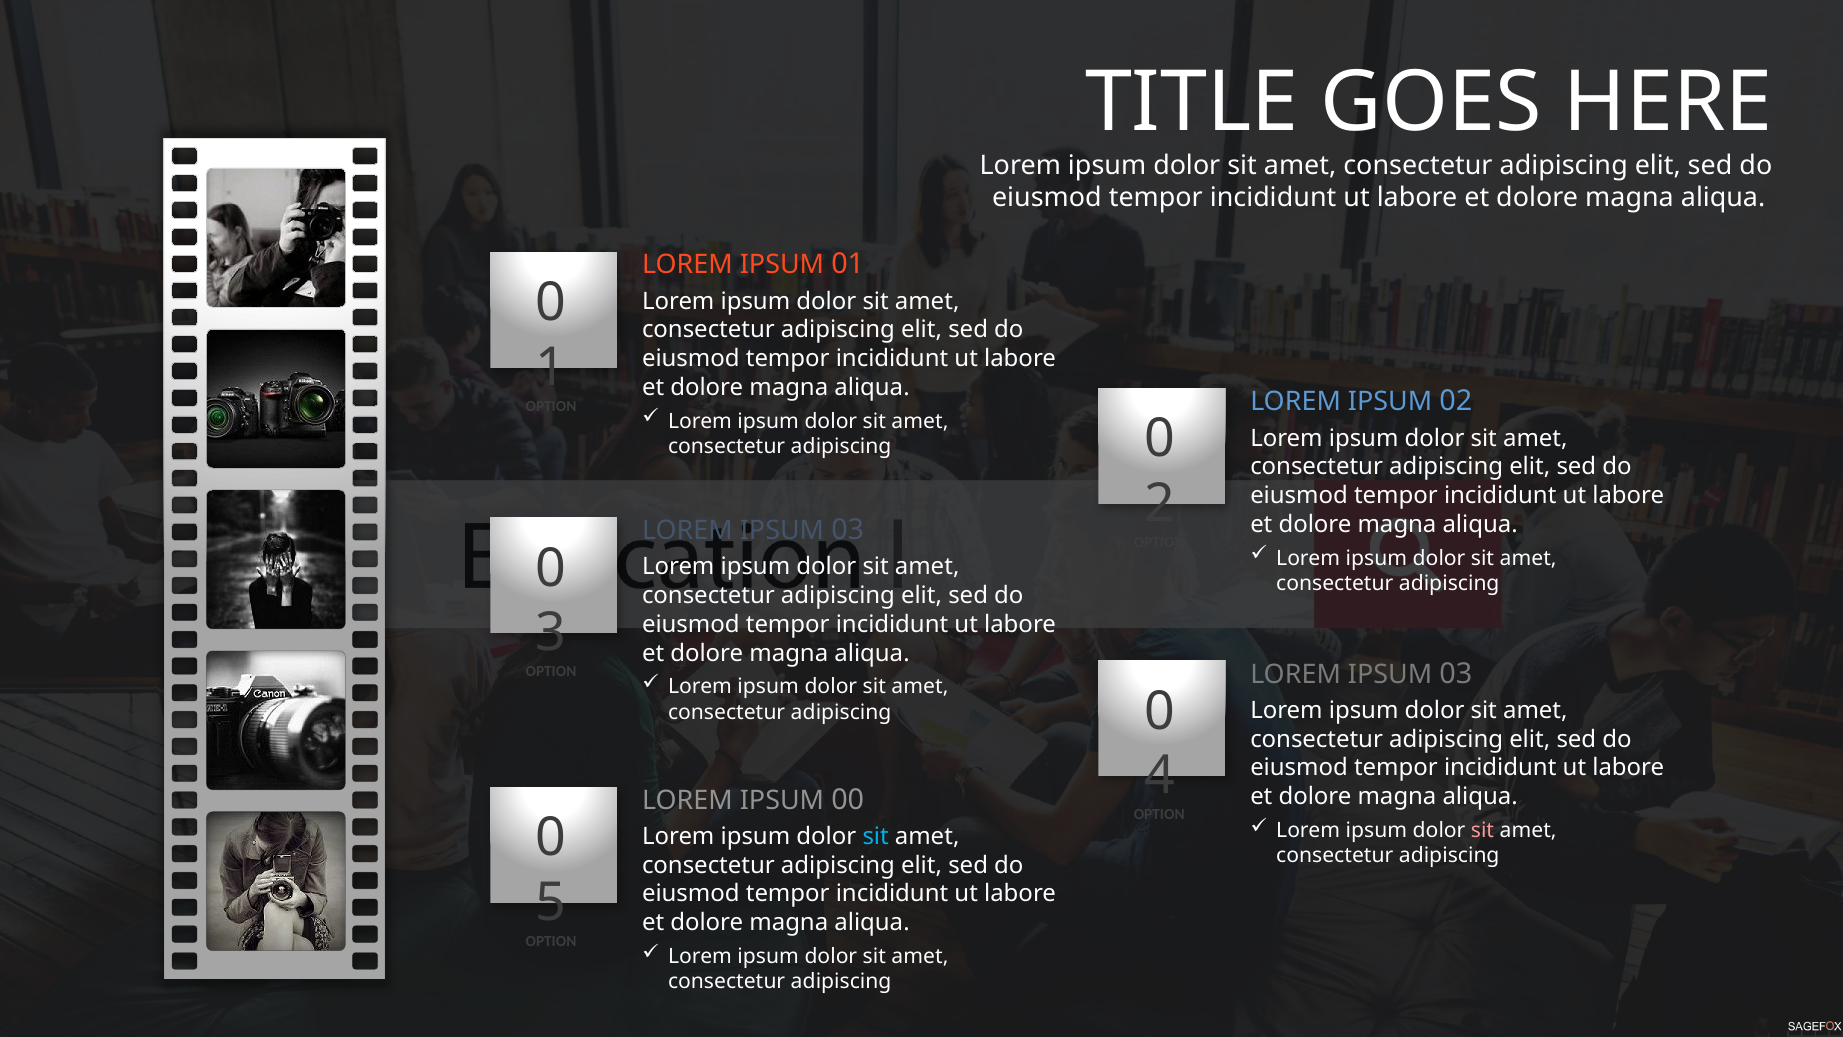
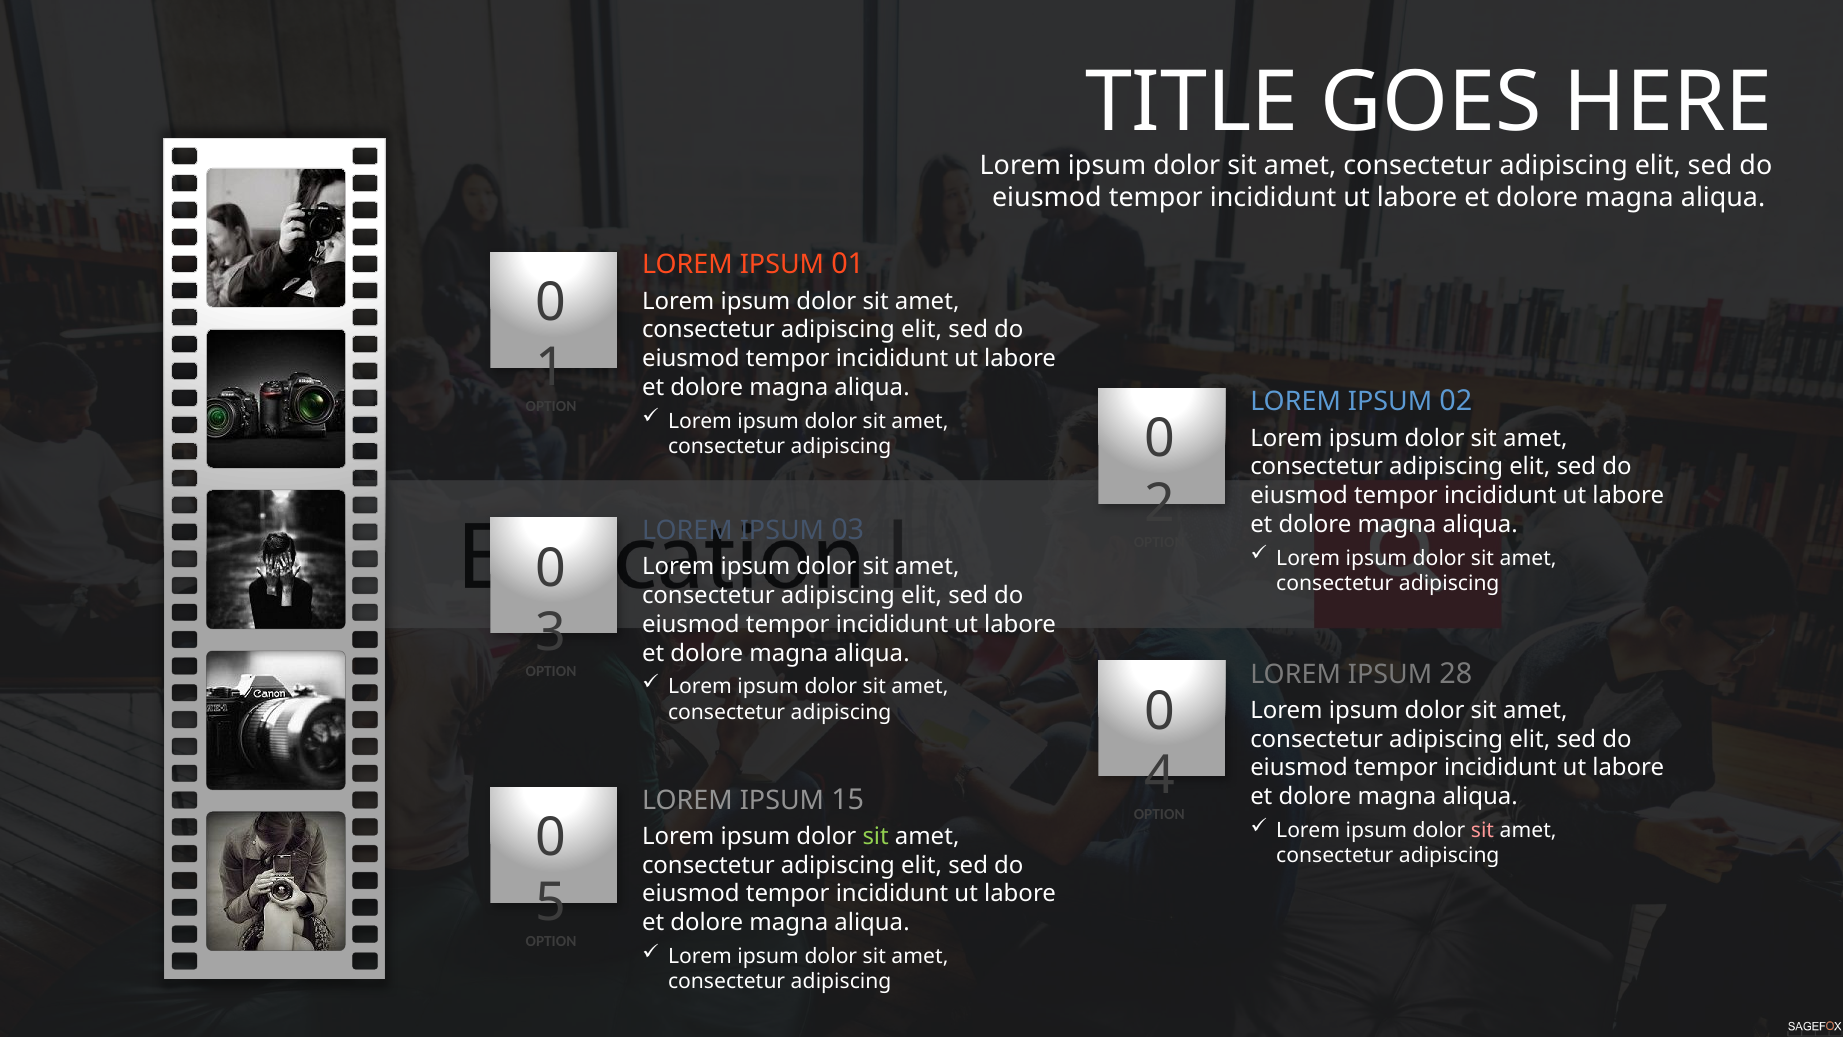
03: 03 -> 28 (1456, 674)
00: 00 -> 15 (848, 799)
sit colour: light blue -> light green (876, 836)
